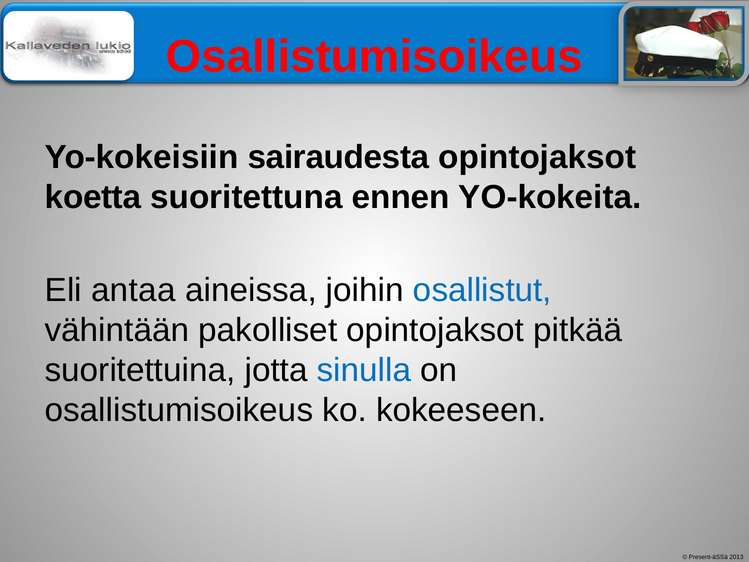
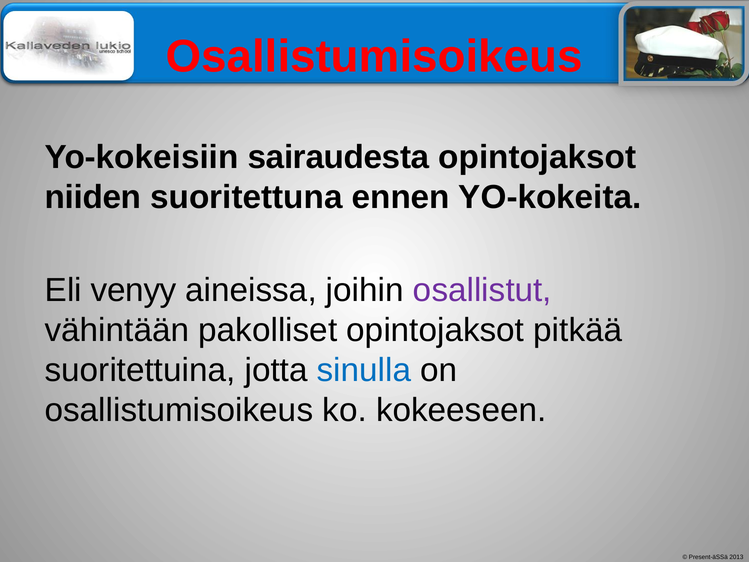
koetta: koetta -> niiden (93, 197)
antaa: antaa -> venyy (134, 290)
osallistut colour: blue -> purple (482, 290)
